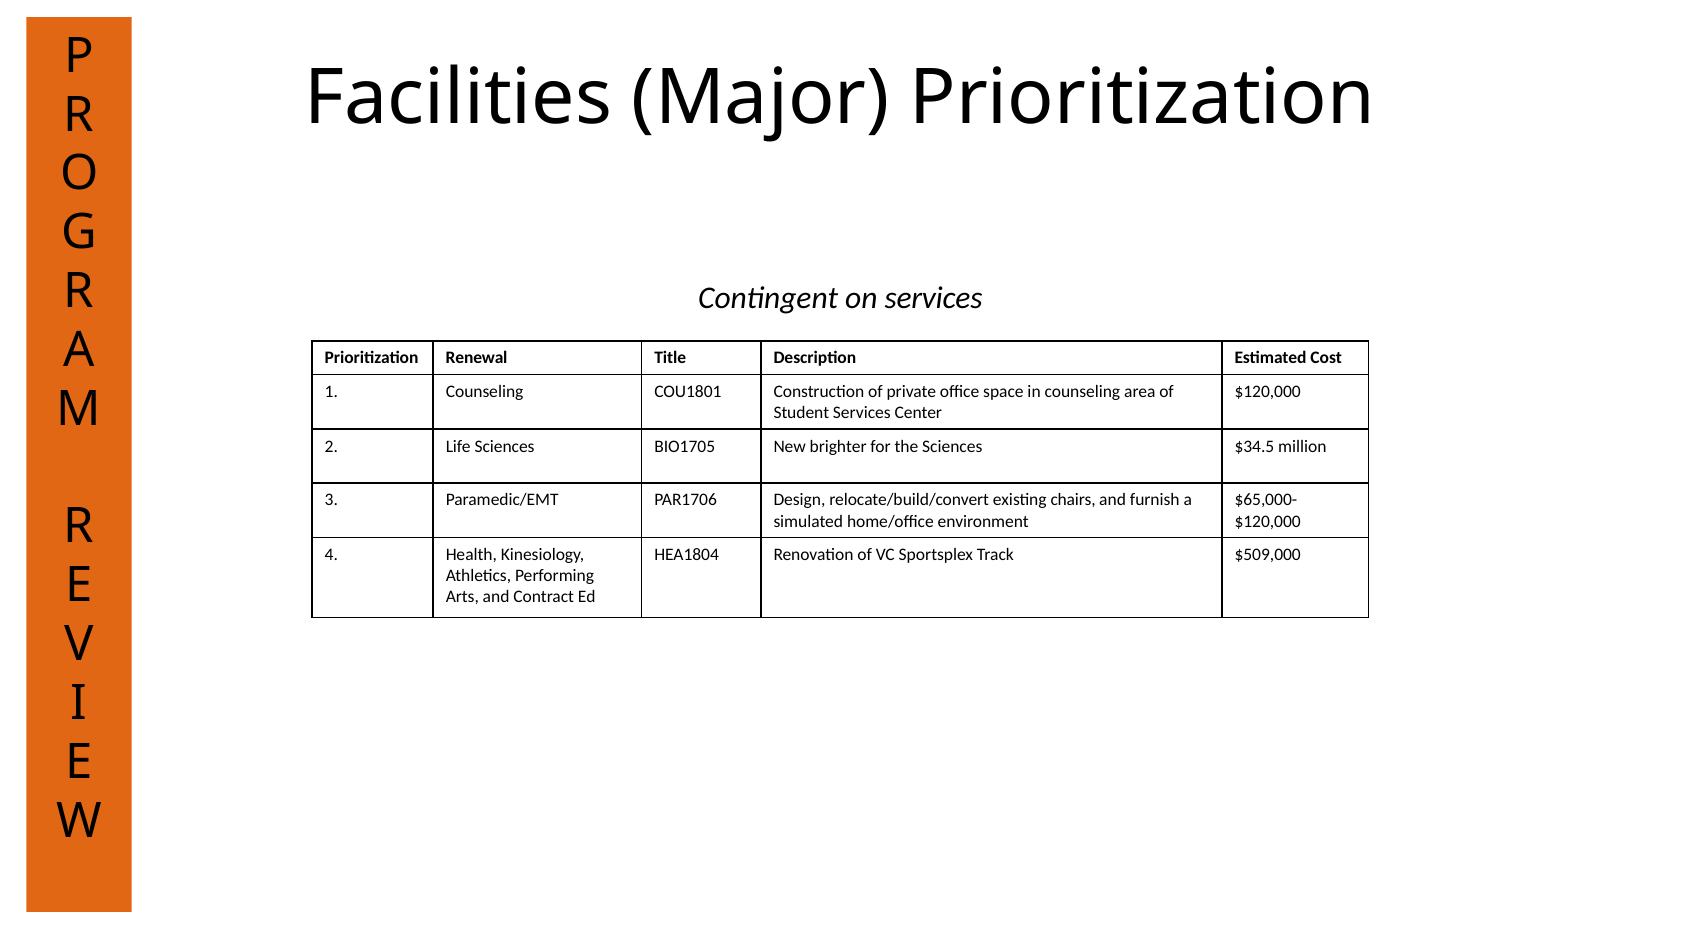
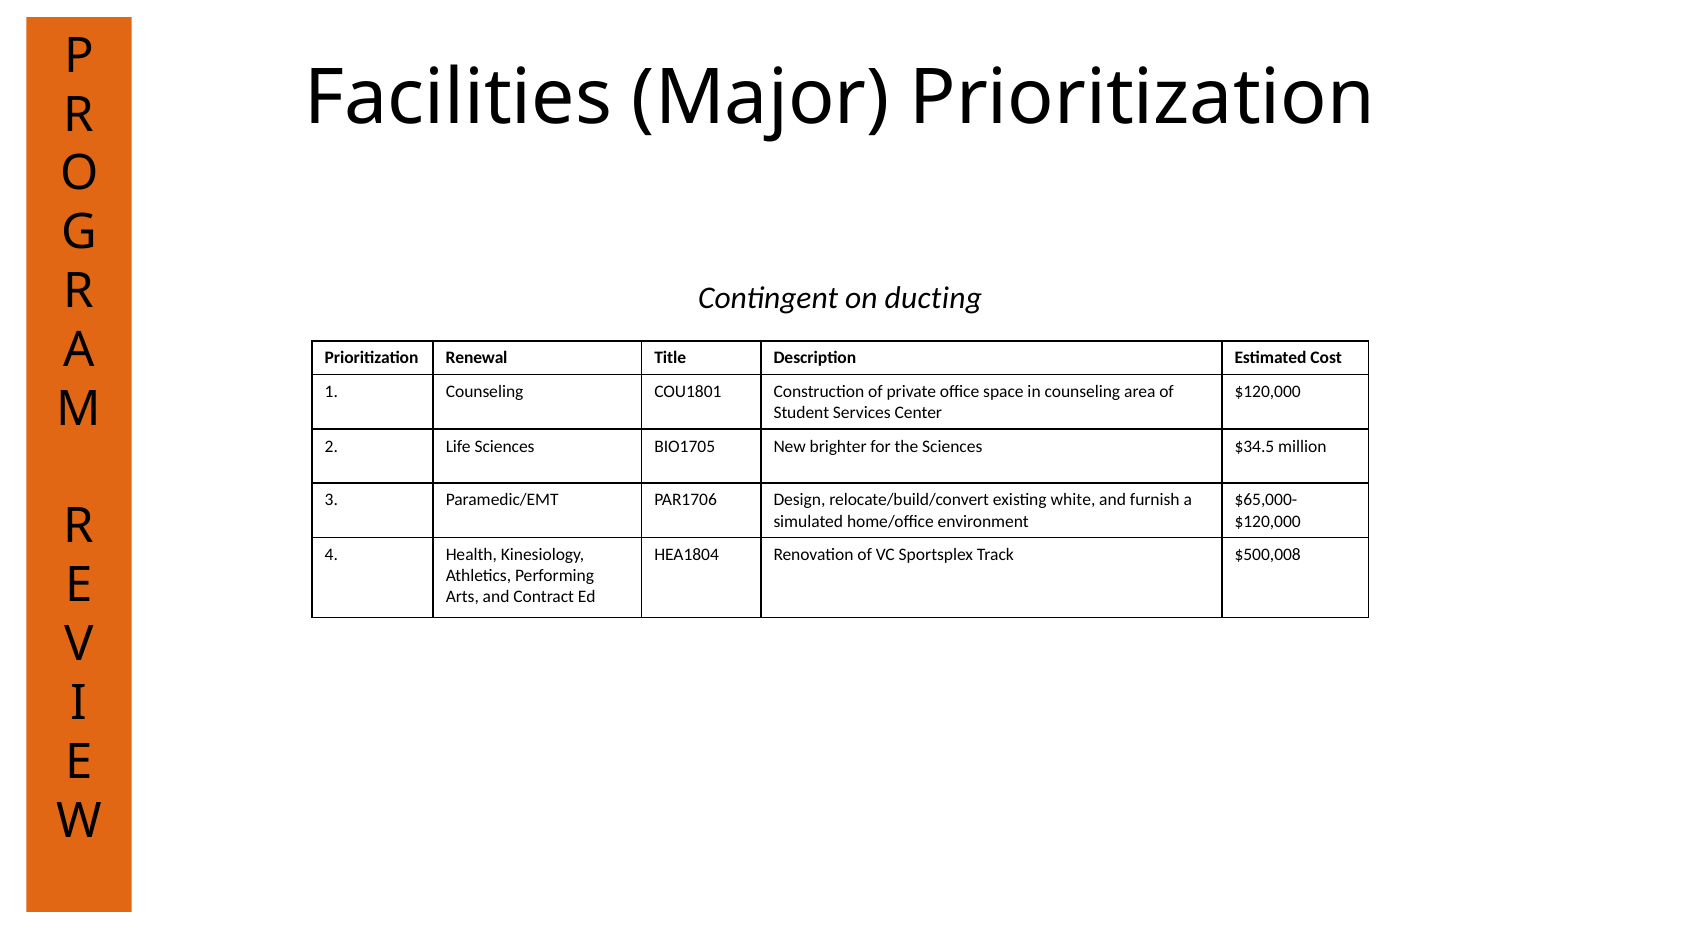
on services: services -> ducting (933, 298)
chairs: chairs -> white (1073, 500)
$509,000: $509,000 -> $500,008 (1268, 555)
